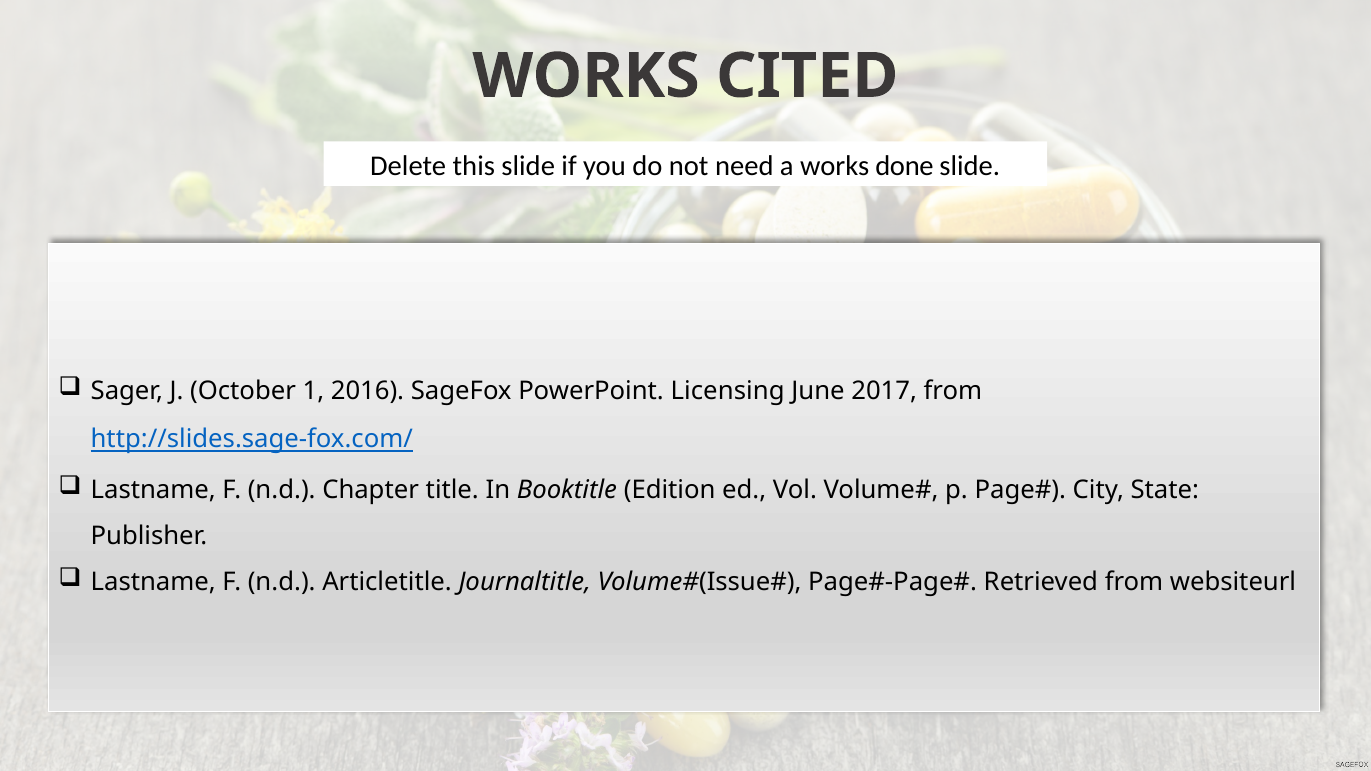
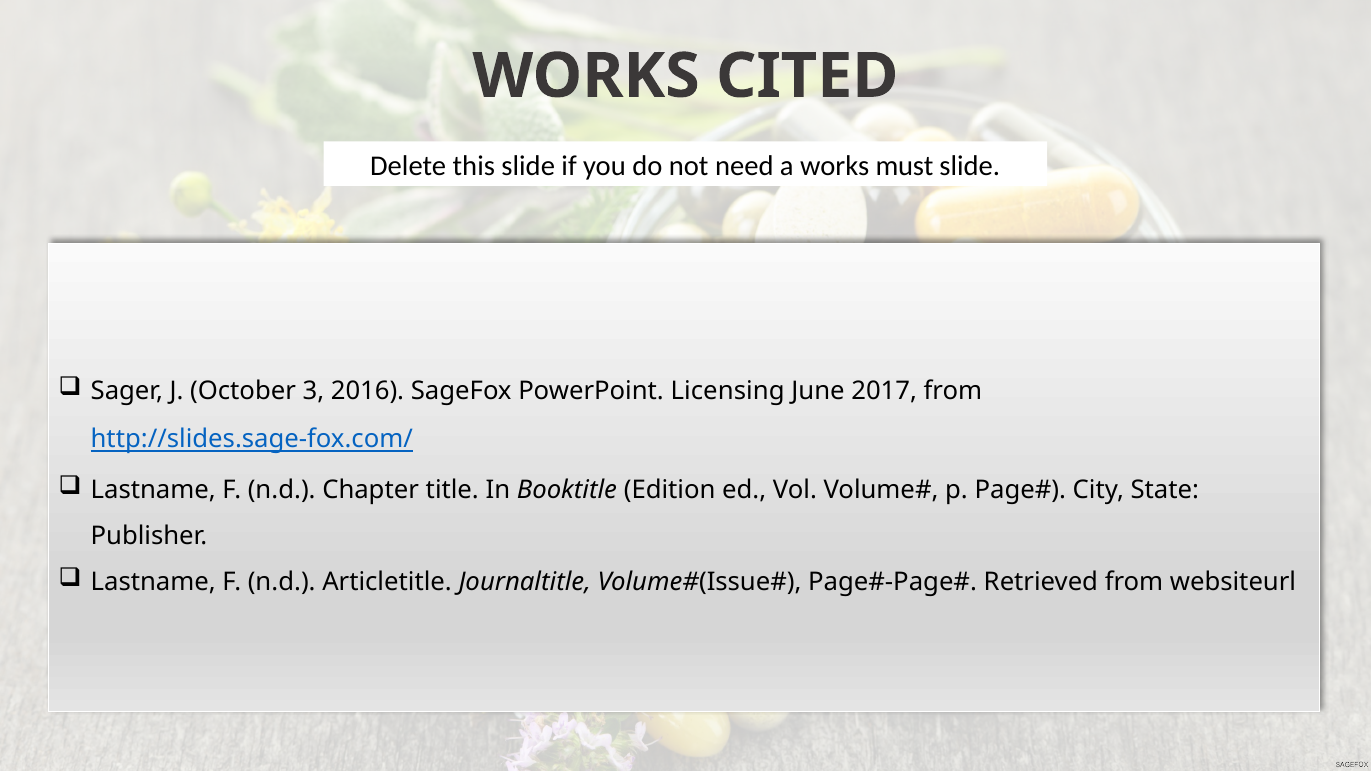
done: done -> must (904, 166)
1: 1 -> 3 (313, 391)
